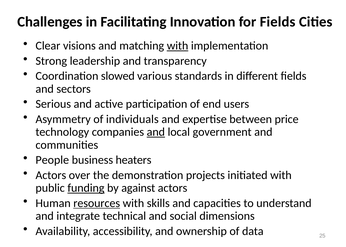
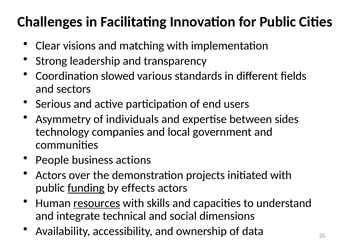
for Fields: Fields -> Public (278, 22)
with underline: present -> none (178, 46)
price: price -> sides (287, 119)
and underline: present -> none (156, 132)
heaters: heaters -> actions (133, 160)
against: against -> effects (138, 188)
